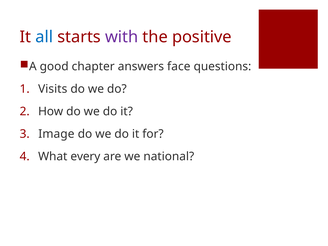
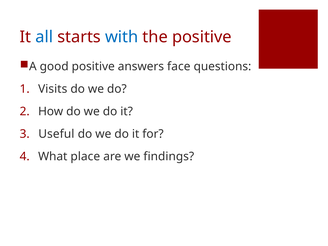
with colour: purple -> blue (122, 37)
good chapter: chapter -> positive (93, 67)
Image: Image -> Useful (56, 134)
every: every -> place (85, 156)
national: national -> findings (169, 156)
